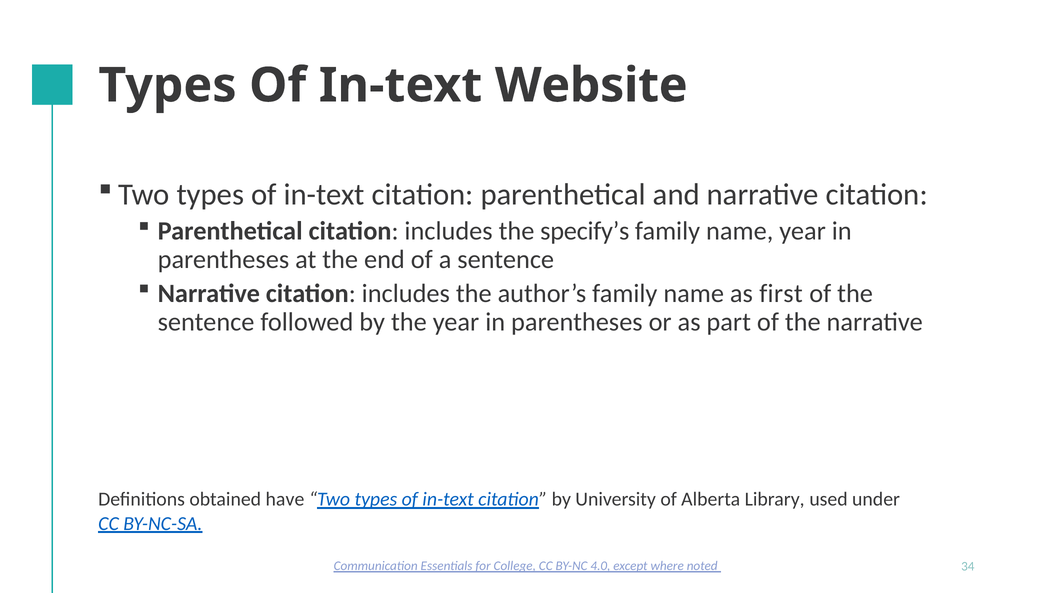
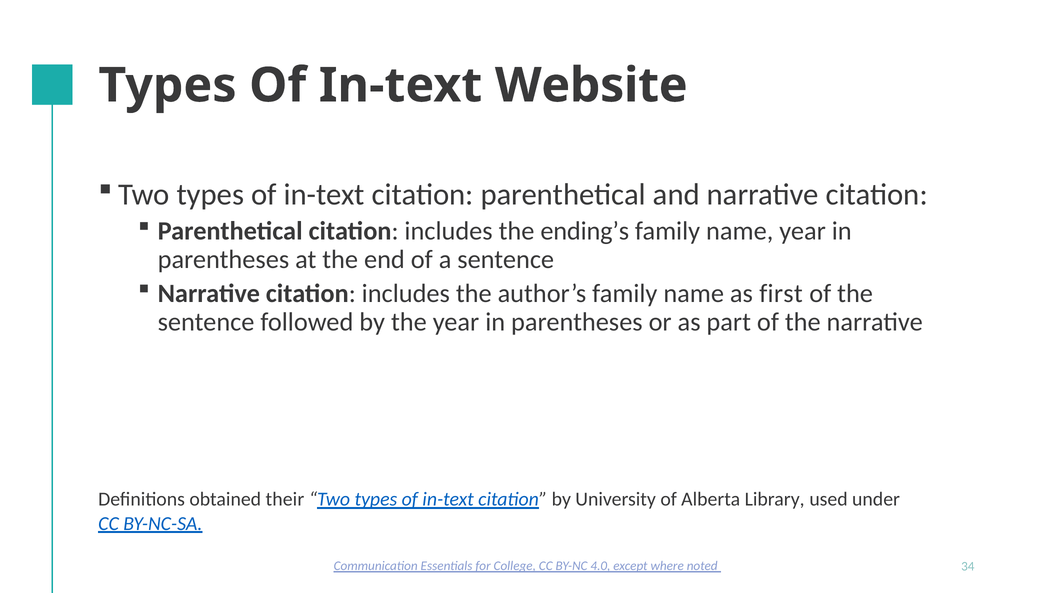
specify’s: specify’s -> ending’s (585, 231)
have: have -> their (285, 500)
